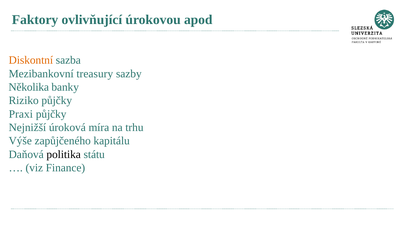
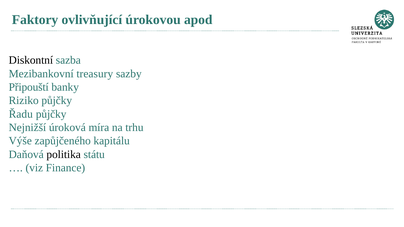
Diskontní colour: orange -> black (31, 60)
Několika: Několika -> Připouští (29, 87)
Praxi: Praxi -> Řadu (21, 114)
